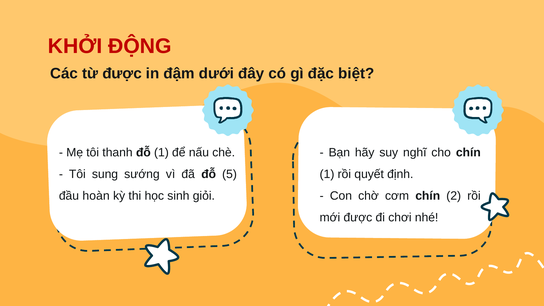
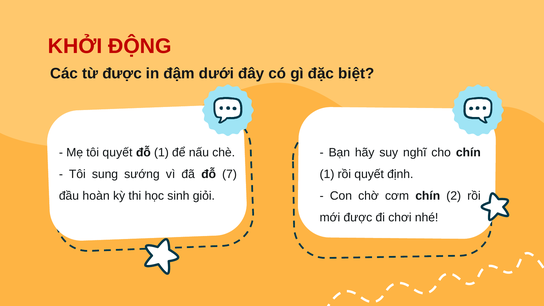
tôi thanh: thanh -> quyết (117, 152)
5: 5 -> 7 (230, 174)
